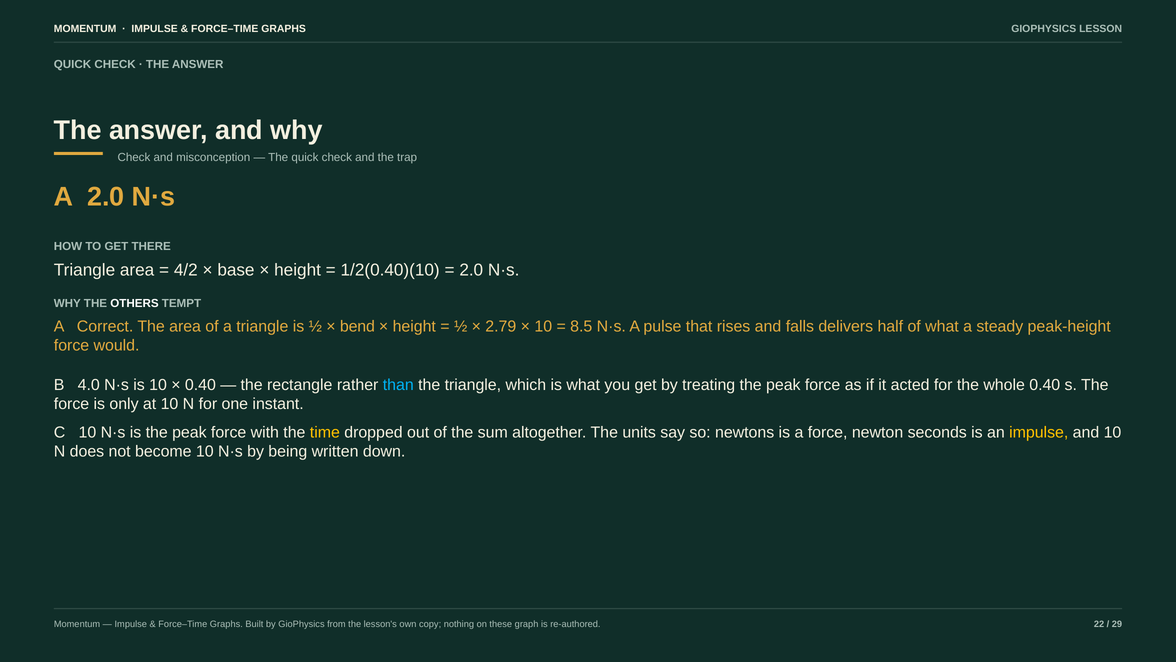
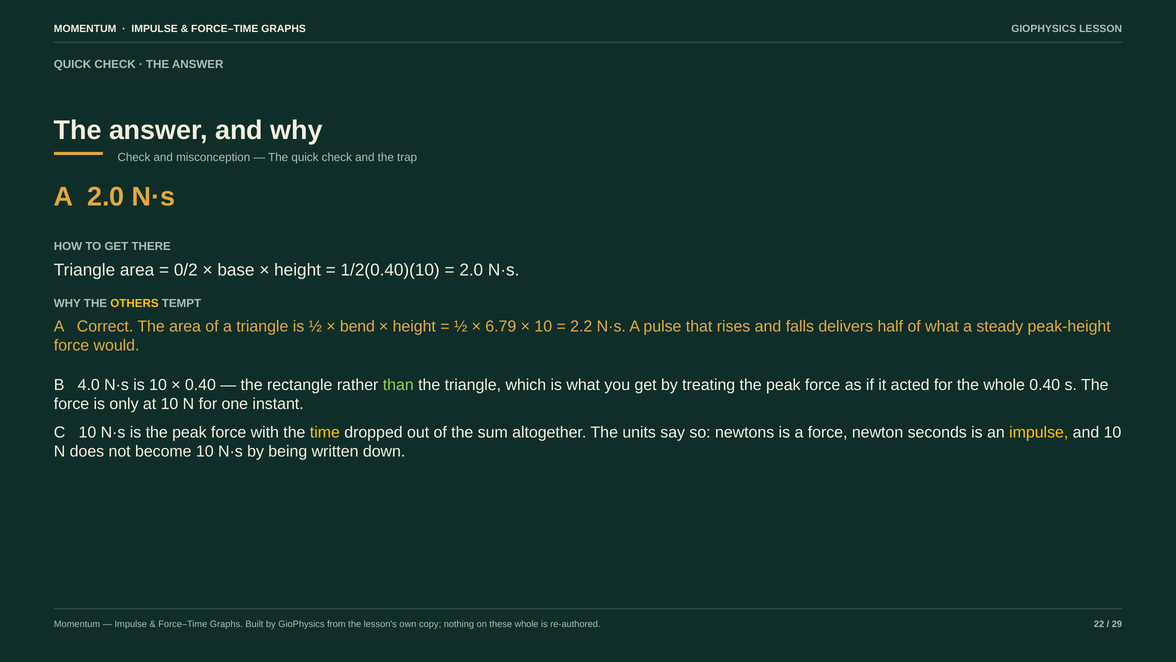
4/2: 4/2 -> 0/2 (186, 270)
OTHERS colour: white -> yellow (134, 303)
2.79: 2.79 -> 6.79 (501, 326)
8.5: 8.5 -> 2.2 (581, 326)
than colour: light blue -> light green (398, 385)
these graph: graph -> whole (527, 624)
